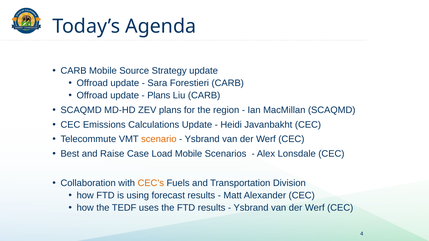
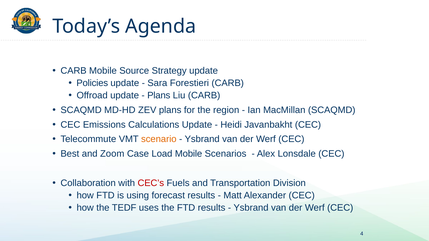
Offroad: Offroad -> Policies (92, 83)
Raise: Raise -> Zoom (112, 154)
CEC’s colour: orange -> red (151, 183)
